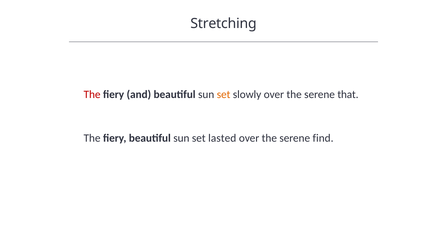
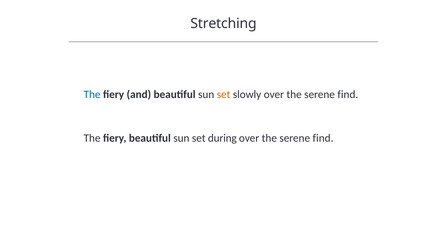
The colour: red -> blue (92, 94)
that: that -> find (348, 94)
lasted: lasted -> during (222, 138)
